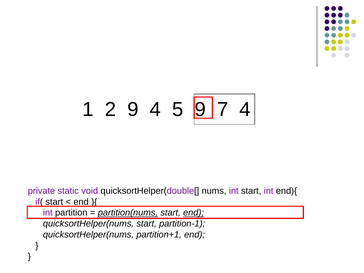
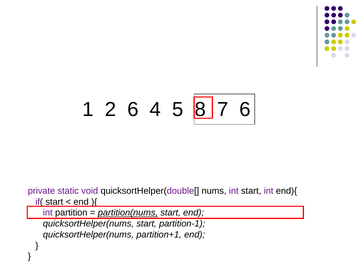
2 9: 9 -> 6 (133, 109)
5 9: 9 -> 8 (200, 109)
7 4: 4 -> 6 (245, 109)
end underline: present -> none (194, 213)
